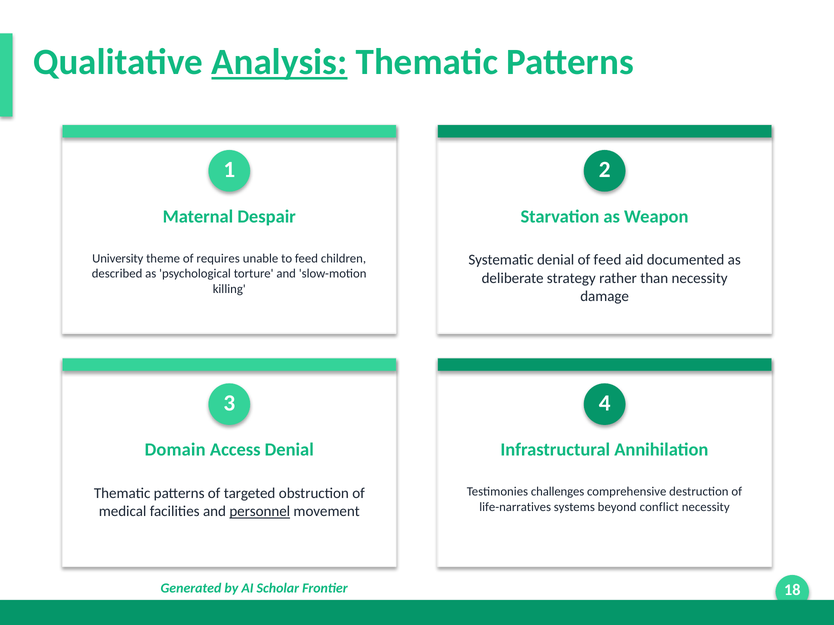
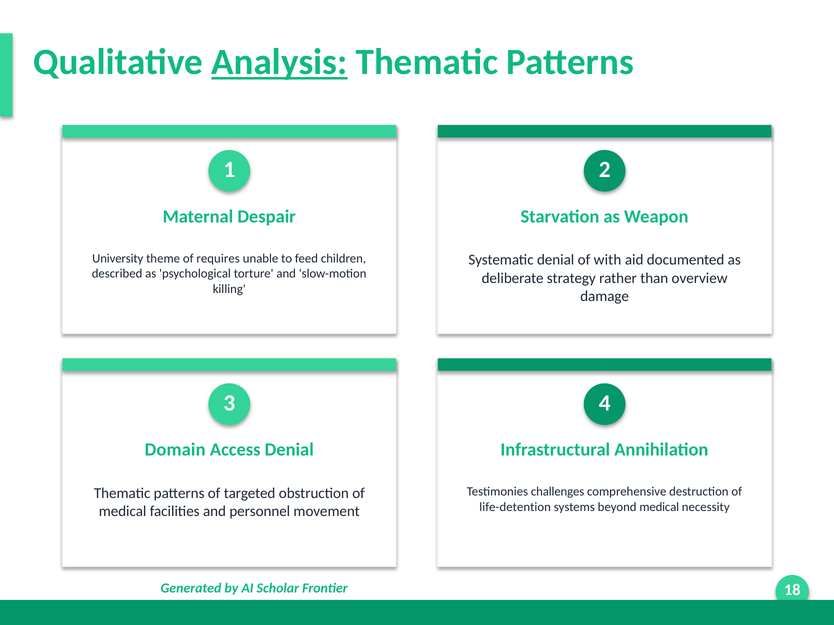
of feed: feed -> with (608, 260)
than necessity: necessity -> overview (700, 278)
life-narratives: life-narratives -> life-detention (515, 507)
beyond conflict: conflict -> medical (659, 507)
personnel underline: present -> none (260, 512)
